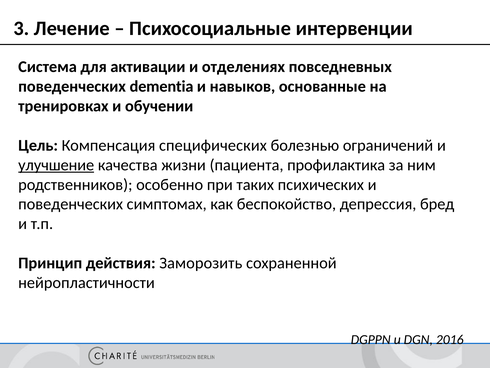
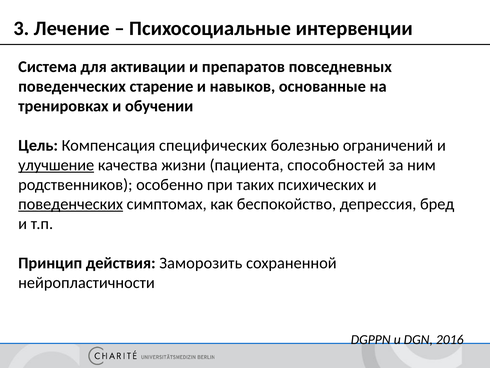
отделениях: отделениях -> препаратов (243, 67)
dementia: dementia -> старение (161, 86)
профилактика: профилактика -> способностей (336, 165)
поведенческих underline: none -> present (71, 204)
